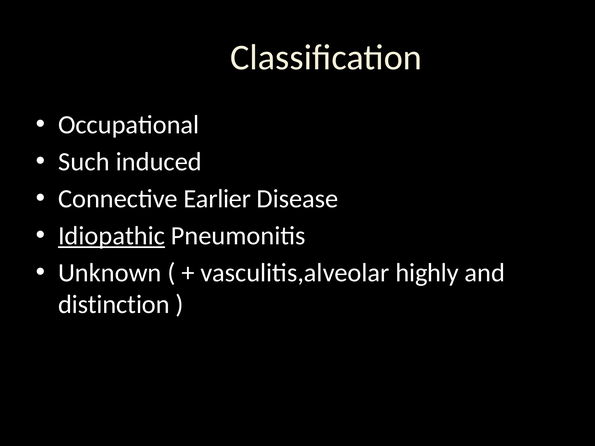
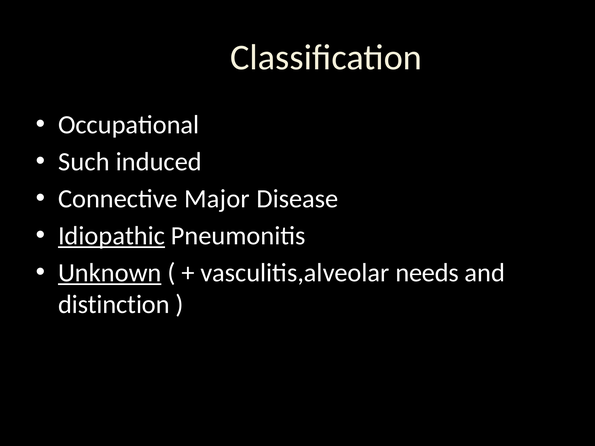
Earlier: Earlier -> Major (217, 199)
Unknown underline: none -> present (110, 273)
highly: highly -> needs (427, 273)
